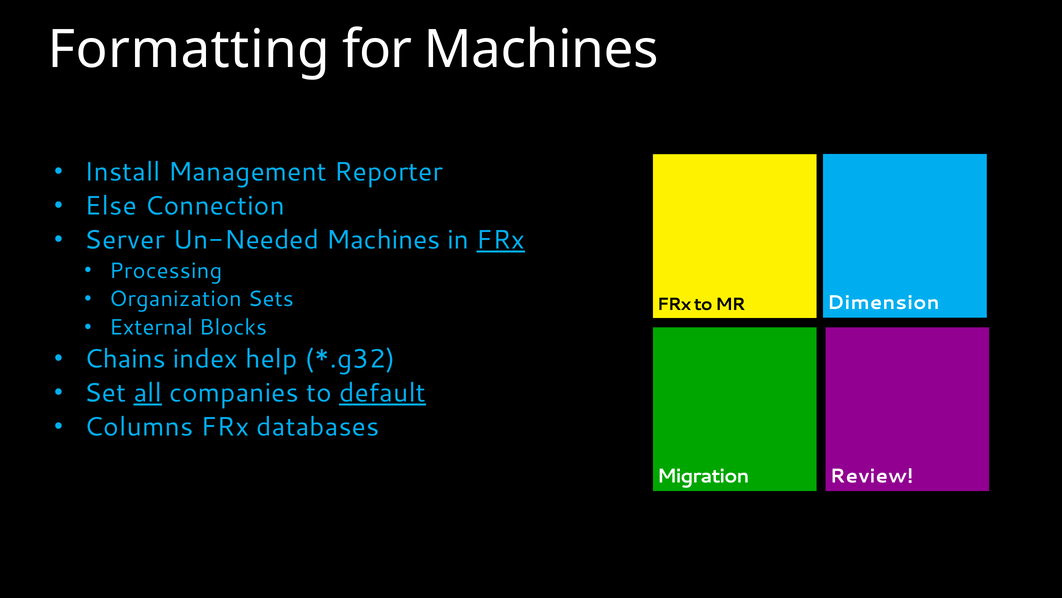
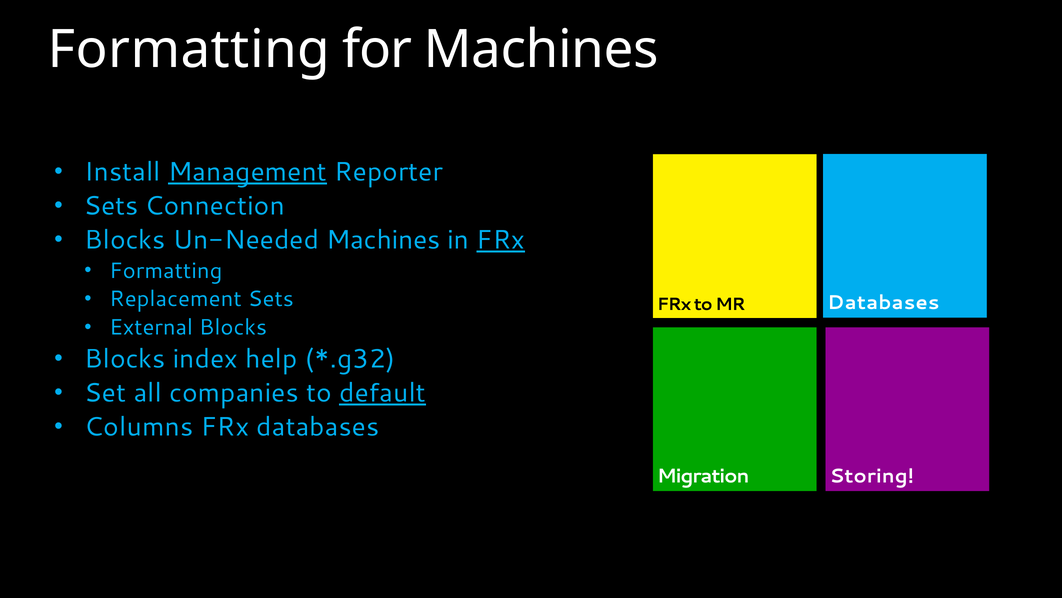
Management underline: none -> present (248, 172)
Else: Else -> Sets (111, 206)
Server: Server -> Blocks (125, 240)
Processing: Processing -> Formatting (166, 271)
Organization: Organization -> Replacement (176, 299)
Dimension: Dimension -> Databases (883, 303)
Chains: Chains -> Blocks (125, 359)
all underline: present -> none (148, 393)
Review: Review -> Storing (872, 476)
